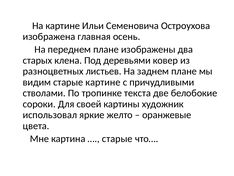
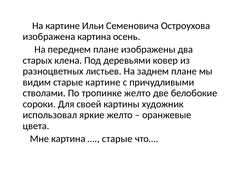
изображена главная: главная -> картина (94, 37)
тропинке текста: текста -> желто (137, 93)
